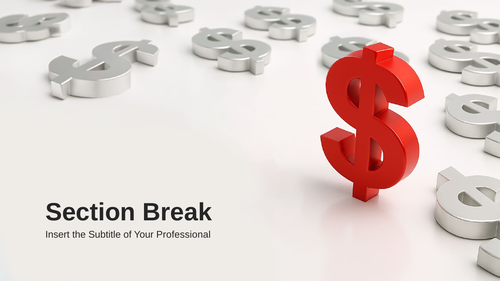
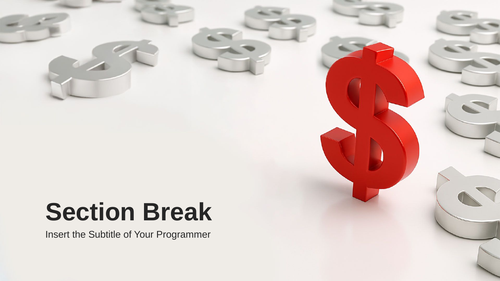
Professional: Professional -> Programmer (184, 235)
